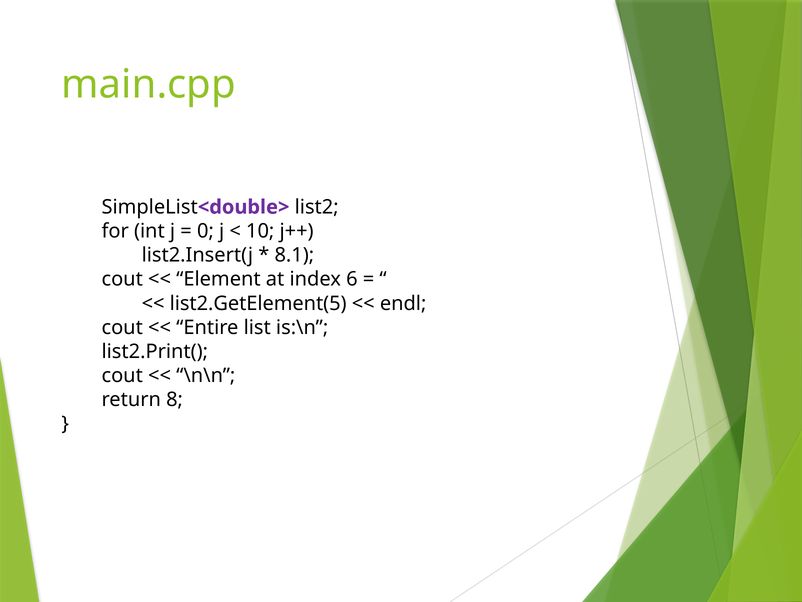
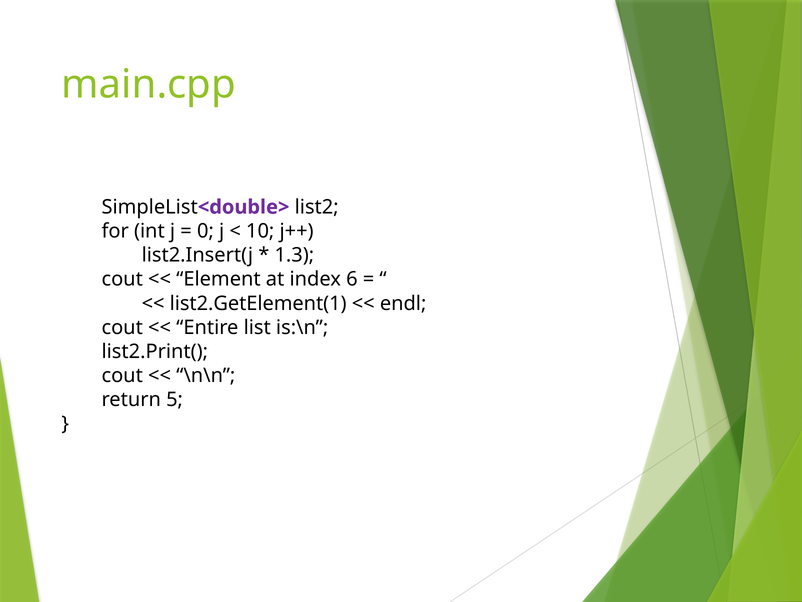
8.1: 8.1 -> 1.3 (294, 255)
list2.GetElement(5: list2.GetElement(5 -> list2.GetElement(1 (258, 303)
8: 8 -> 5 (175, 399)
